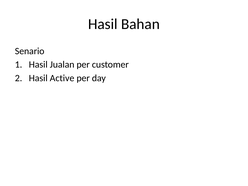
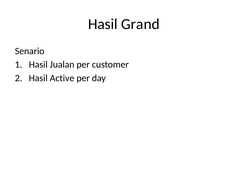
Bahan: Bahan -> Grand (140, 24)
